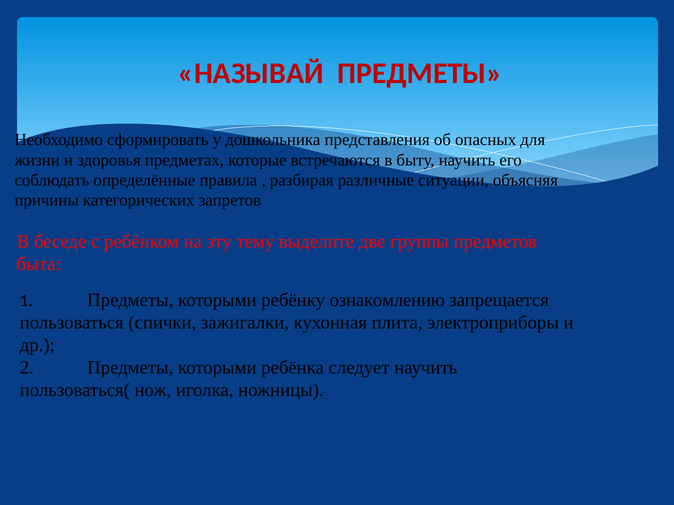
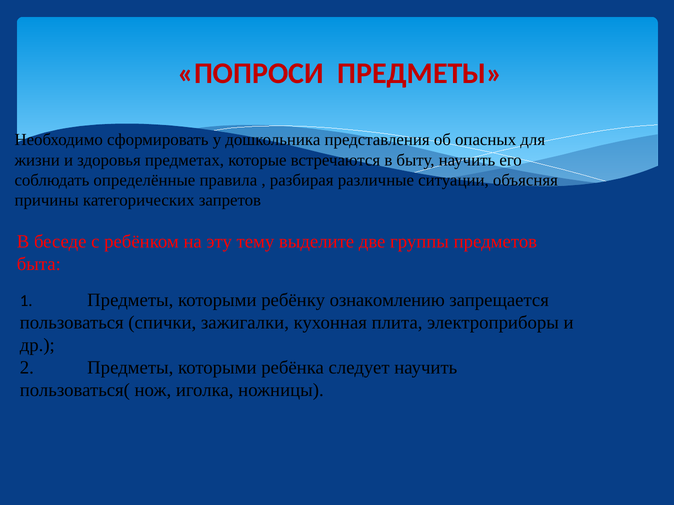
НАЗЫВАЙ: НАЗЫВАЙ -> ПОПРОСИ (251, 73)
